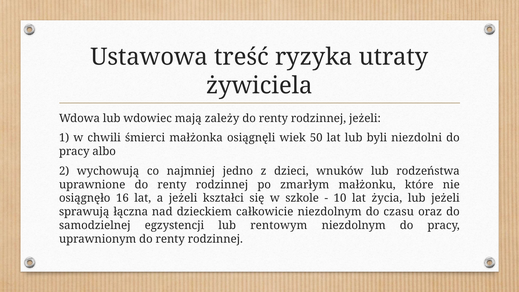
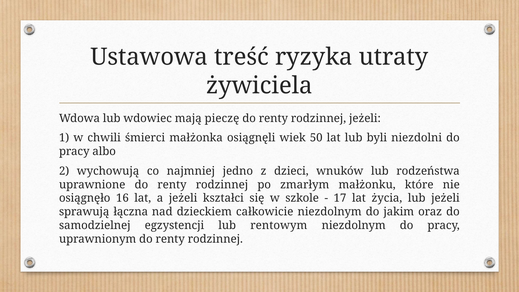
zależy: zależy -> pieczę (222, 118)
10: 10 -> 17 (340, 198)
czasu: czasu -> jakim (399, 212)
